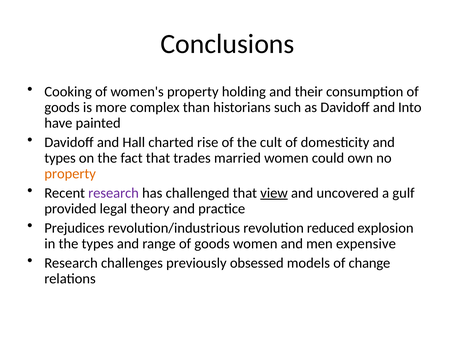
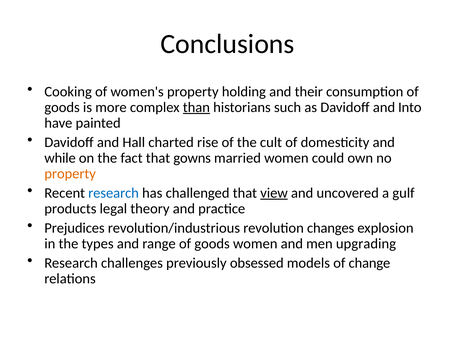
than underline: none -> present (196, 107)
types: types -> while (60, 158)
trades: trades -> gowns (192, 158)
research colour: purple -> blue (114, 193)
provided: provided -> products (70, 209)
reduced: reduced -> changes (331, 228)
expensive: expensive -> upgrading (366, 244)
